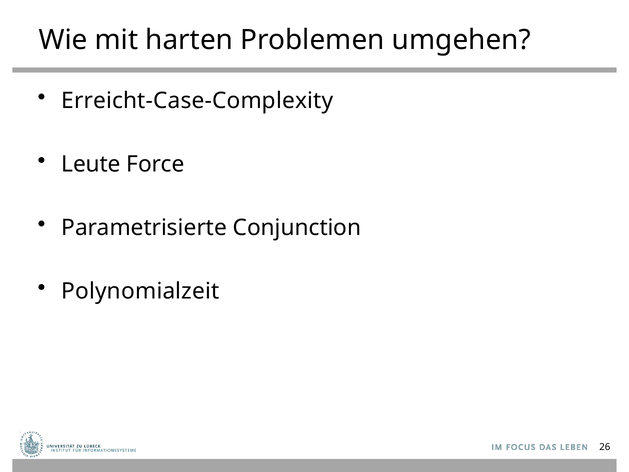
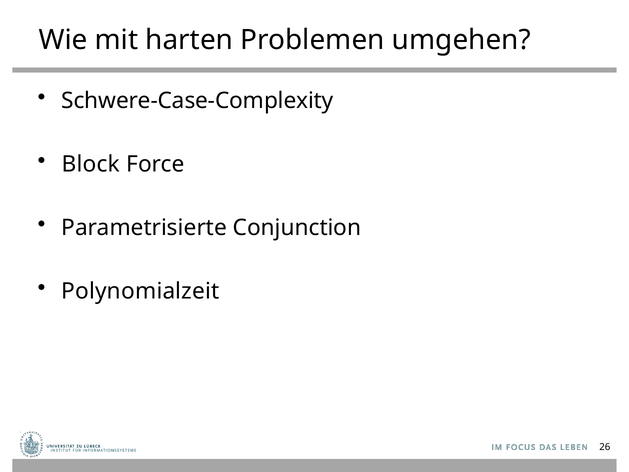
Erreicht-Case-Complexity: Erreicht-Case-Complexity -> Schwere-Case-Complexity (197, 101)
Leute: Leute -> Block (91, 164)
